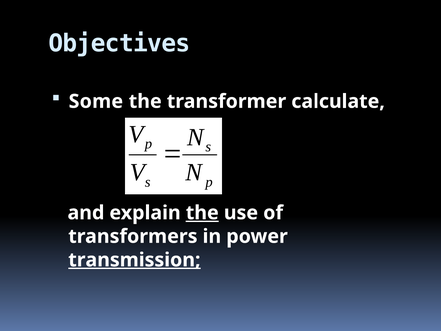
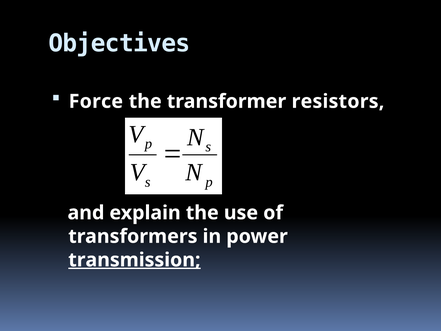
Some: Some -> Force (96, 101)
calculate: calculate -> resistors (338, 101)
the underline: present -> none (202, 213)
